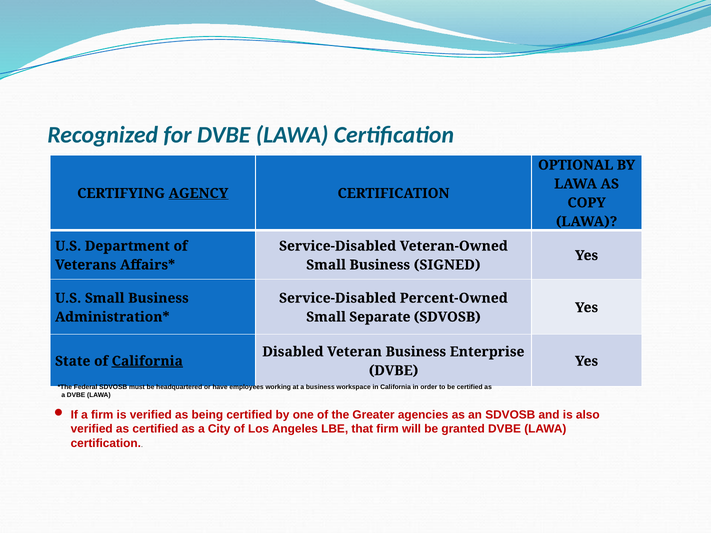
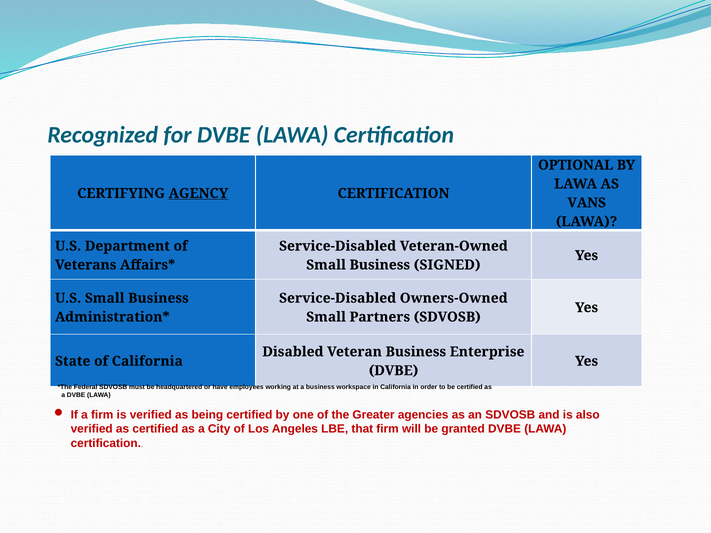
COPY: COPY -> VANS (587, 203)
Percent-Owned: Percent-Owned -> Owners-Owned (454, 298)
Separate: Separate -> Partners (380, 317)
California underline: present -> none (147, 361)
